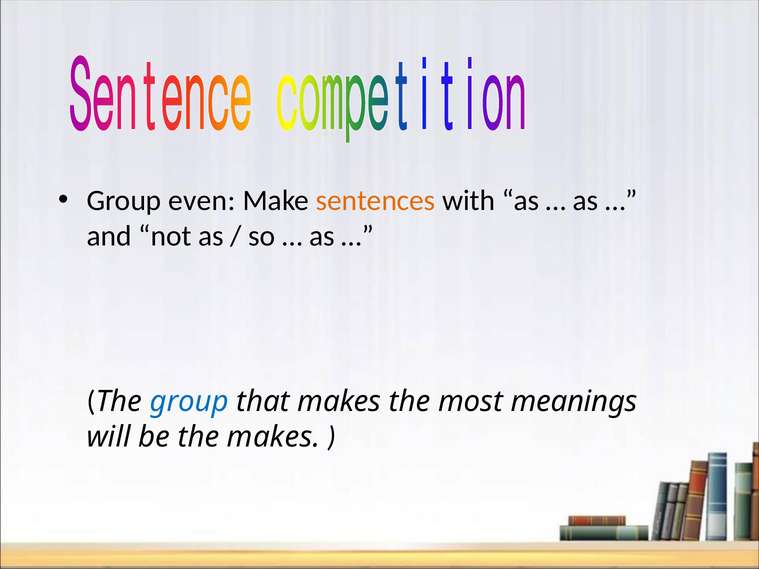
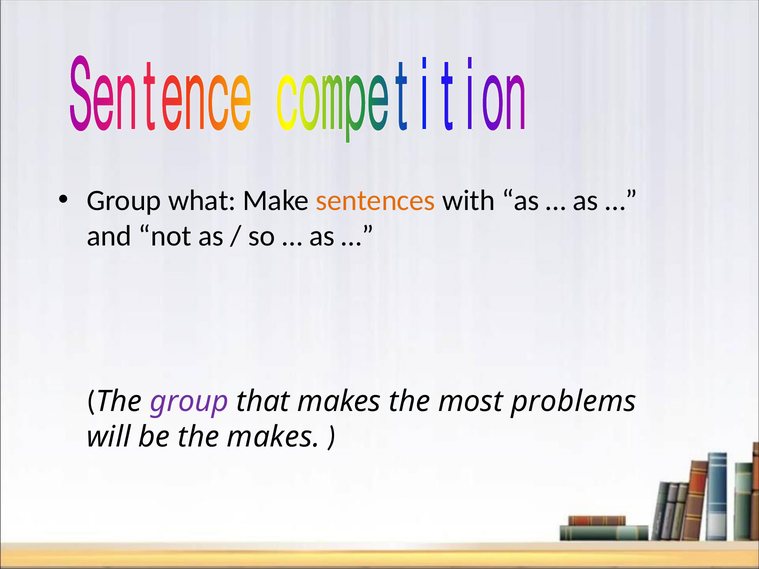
even: even -> what (202, 201)
group colour: blue -> purple (189, 402)
meanings: meanings -> problems (574, 402)
